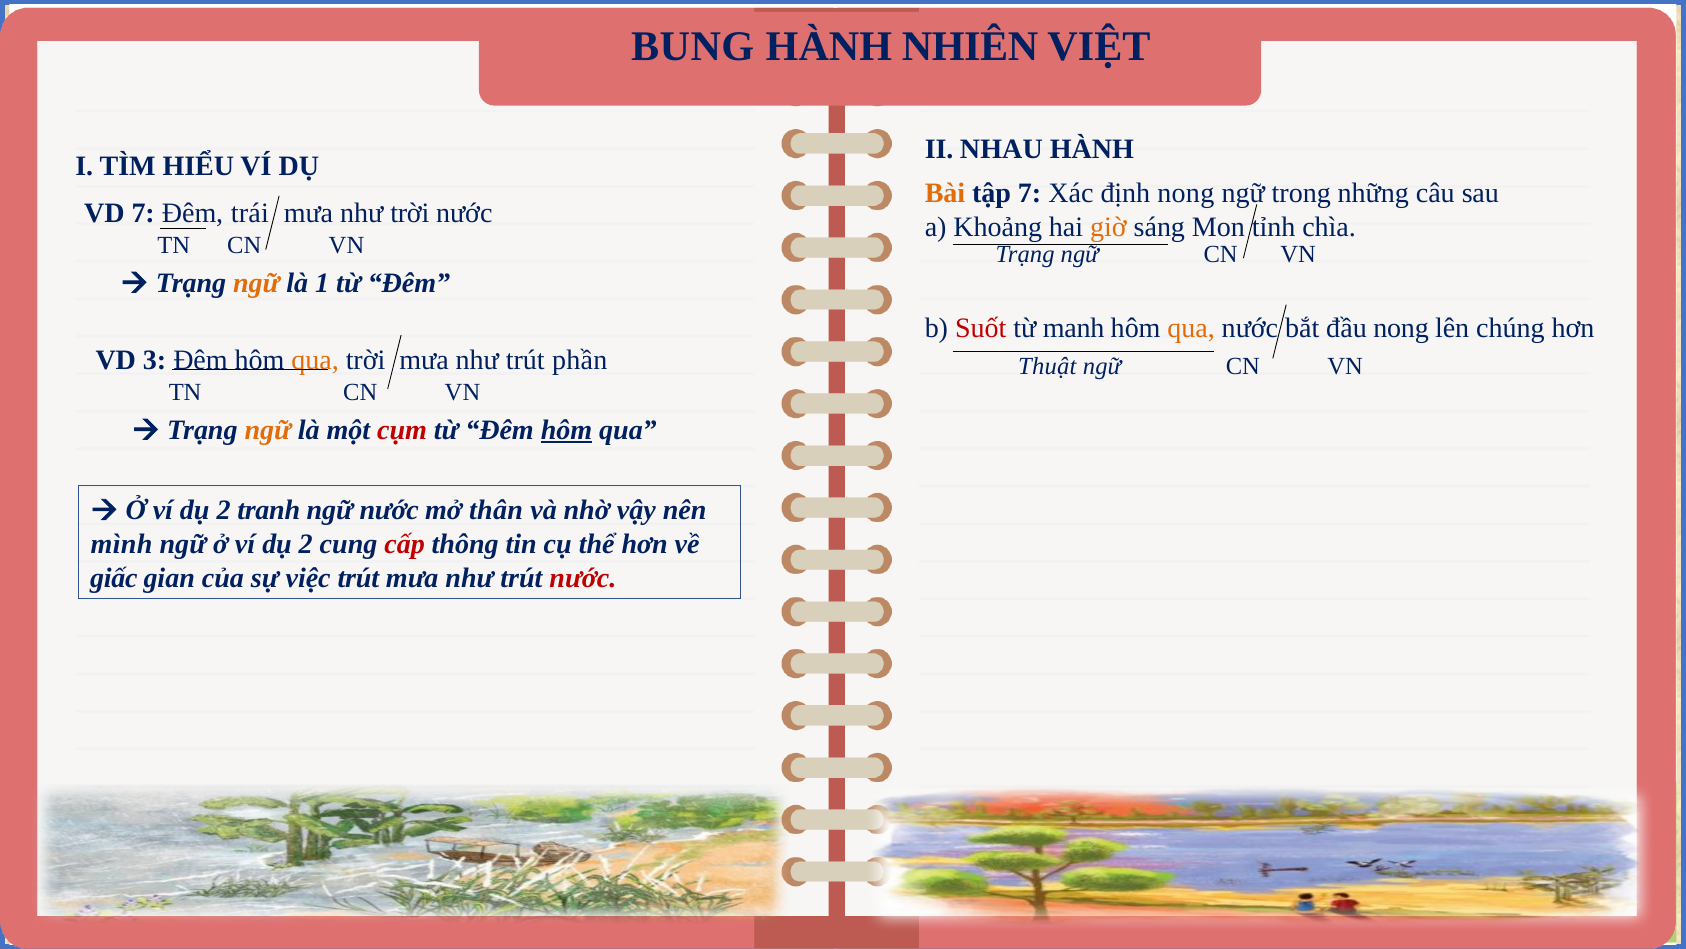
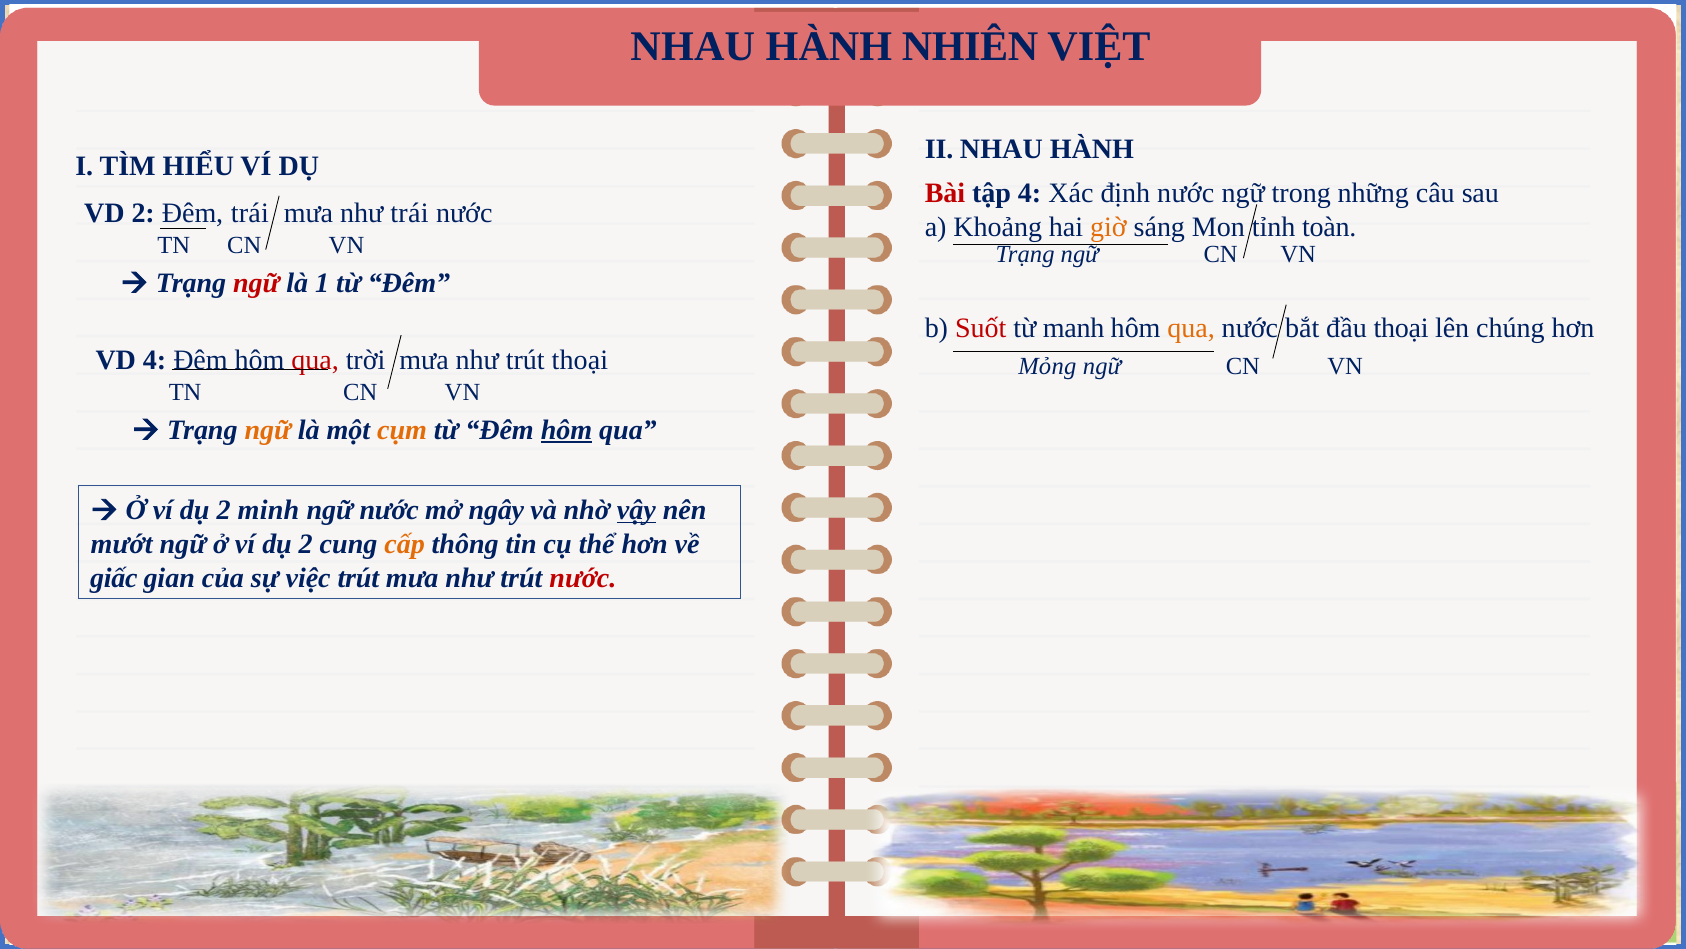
BUNG: BUNG -> NHAU (693, 46)
Bài colour: orange -> red (945, 193)
tập 7: 7 -> 4 (1030, 193)
định nong: nong -> nước (1186, 193)
VD 7: 7 -> 2 (143, 213)
như trời: trời -> trái (410, 213)
chìa: chìa -> toàn (1329, 227)
ngữ colour: orange -> red (256, 283)
đầu nong: nong -> thoại (1401, 328)
VD 3: 3 -> 4 (155, 360)
qua colour: orange -> red (315, 360)
trút phần: phần -> thoại (580, 360)
Thuật: Thuật -> Mỏng (1047, 366)
cụm colour: red -> orange (402, 430)
tranh: tranh -> minh (268, 510)
thân: thân -> ngây (496, 510)
vậy underline: none -> present (636, 510)
mình: mình -> mướt (122, 544)
cấp colour: red -> orange (405, 544)
